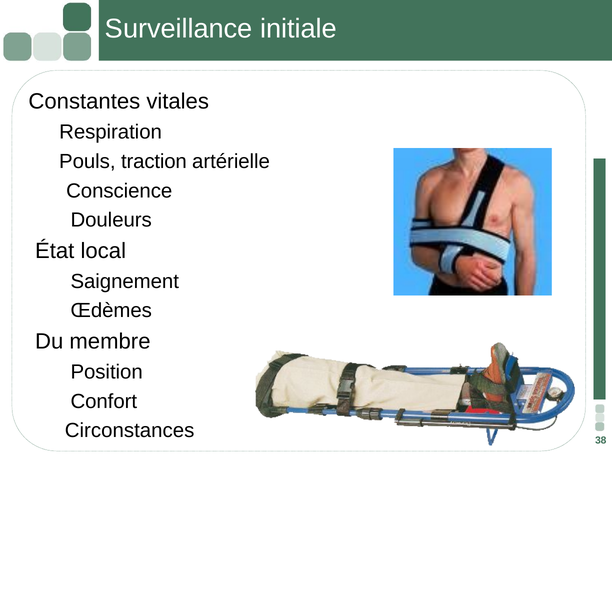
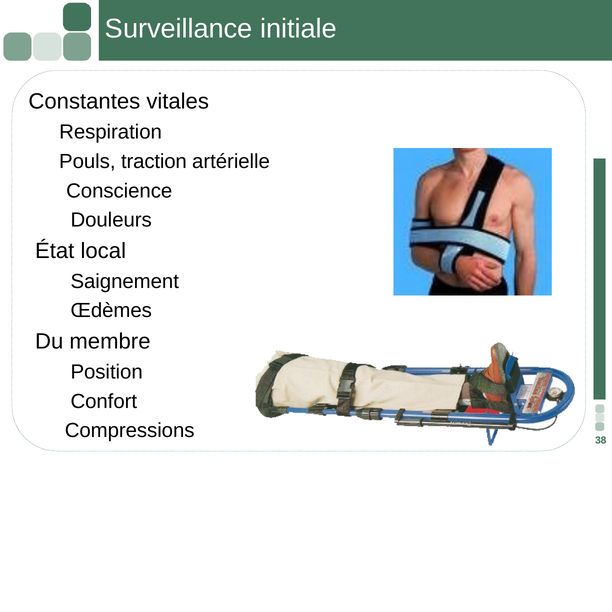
Circonstances: Circonstances -> Compressions (130, 431)
